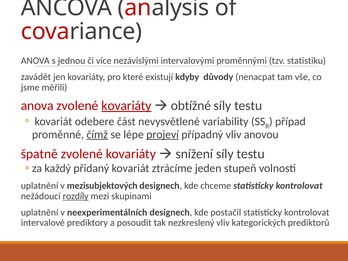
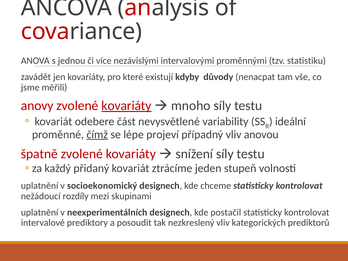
anova: anova -> anovy (37, 106)
obtížné: obtížné -> mnoho (191, 106)
případ: případ -> ideální (290, 122)
projeví underline: present -> none (163, 134)
mezisubjektových: mezisubjektových -> socioekonomický (102, 186)
rozdíly underline: present -> none (76, 196)
